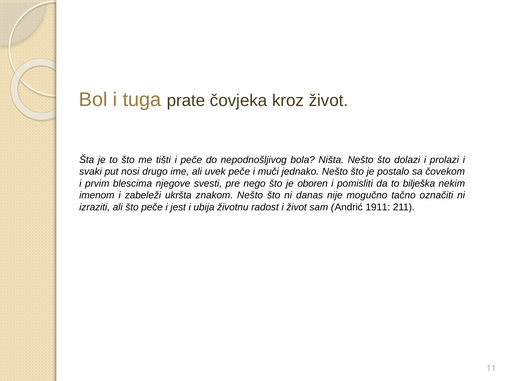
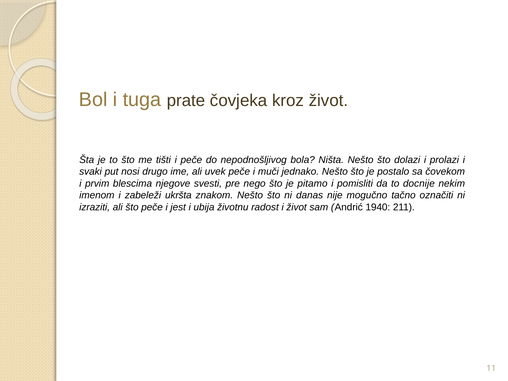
oboren: oboren -> pitamo (312, 184)
bilješka: bilješka -> docnije (419, 184)
1911: 1911 -> 1940 (378, 207)
